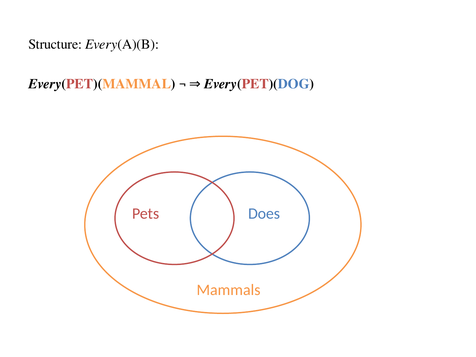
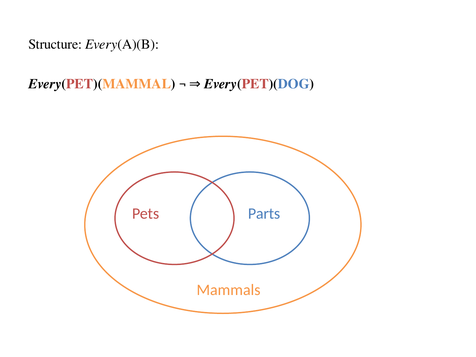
Does: Does -> Parts (264, 214)
